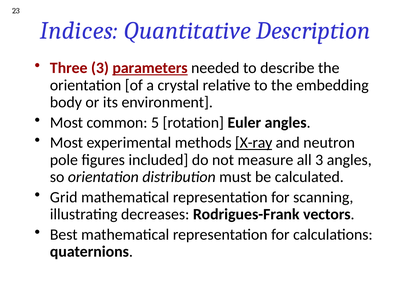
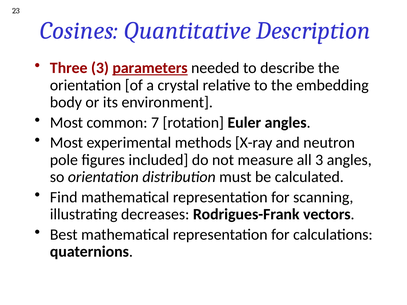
Indices: Indices -> Cosines (79, 31)
5: 5 -> 7 (155, 123)
X-ray underline: present -> none (254, 143)
Grid: Grid -> Find (64, 197)
